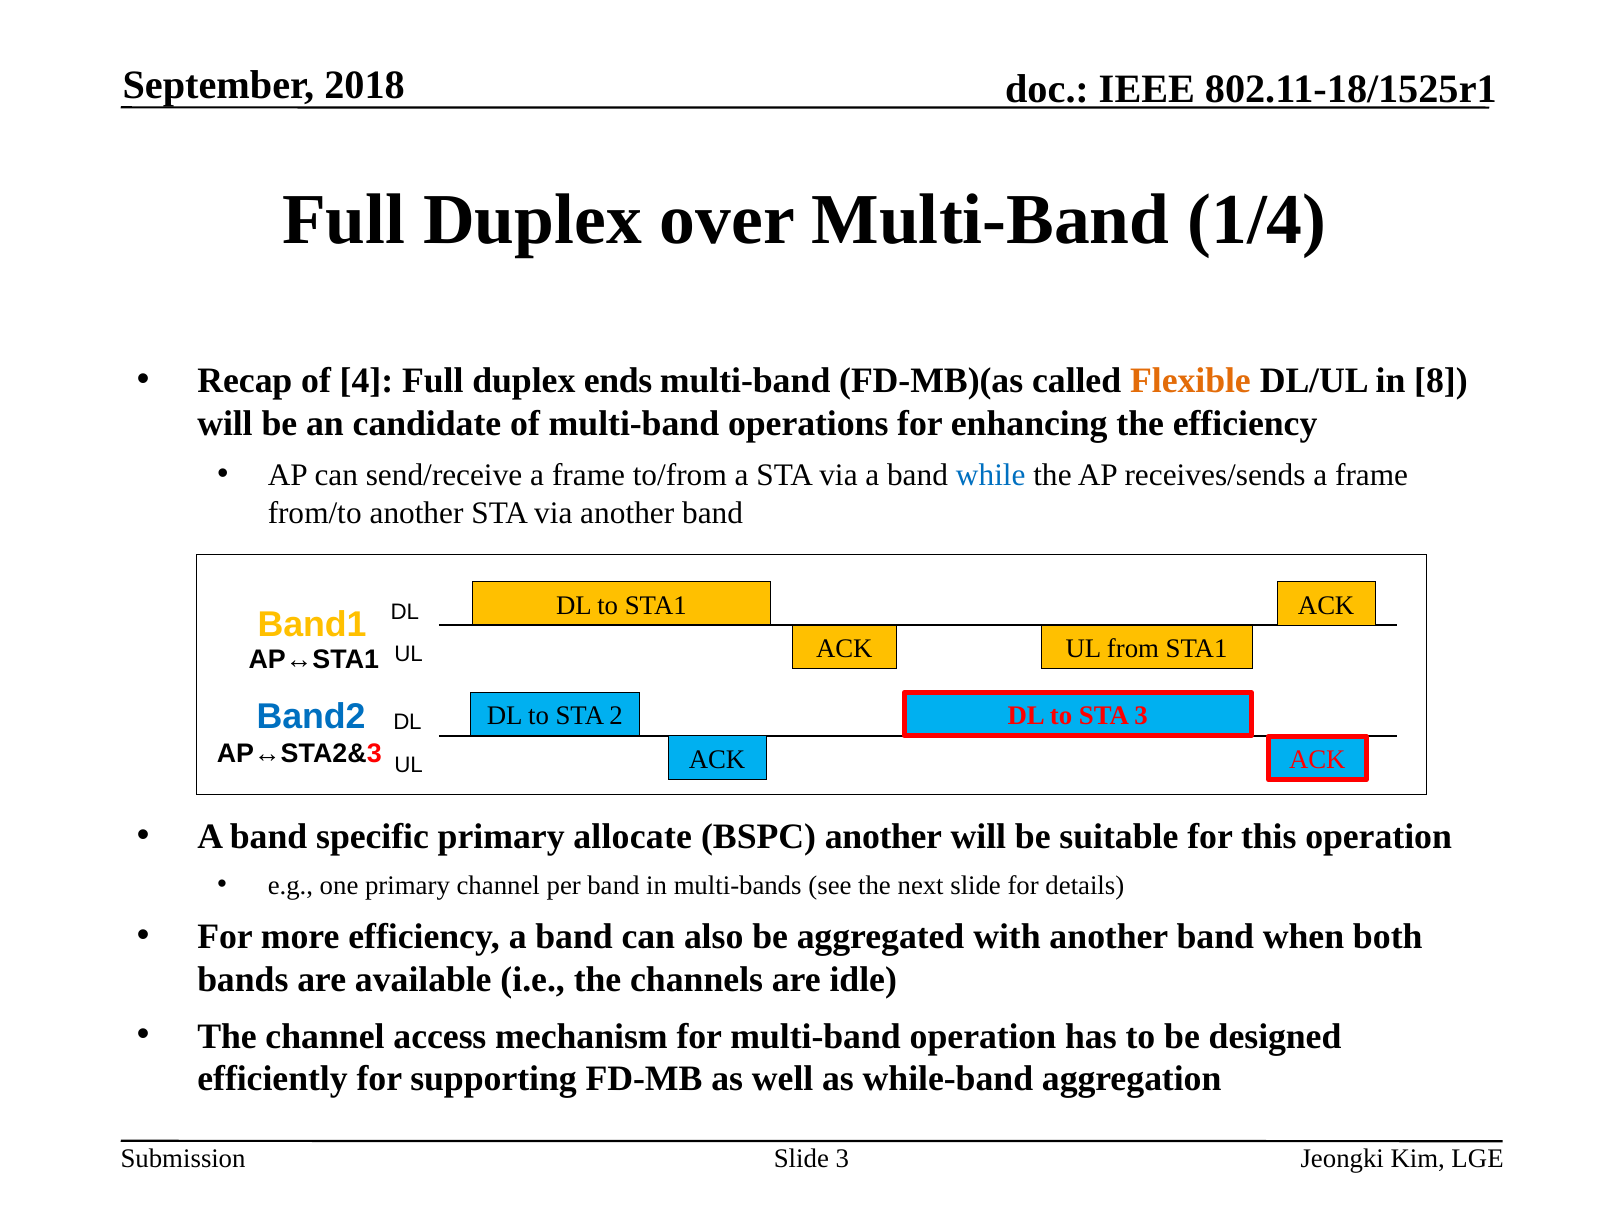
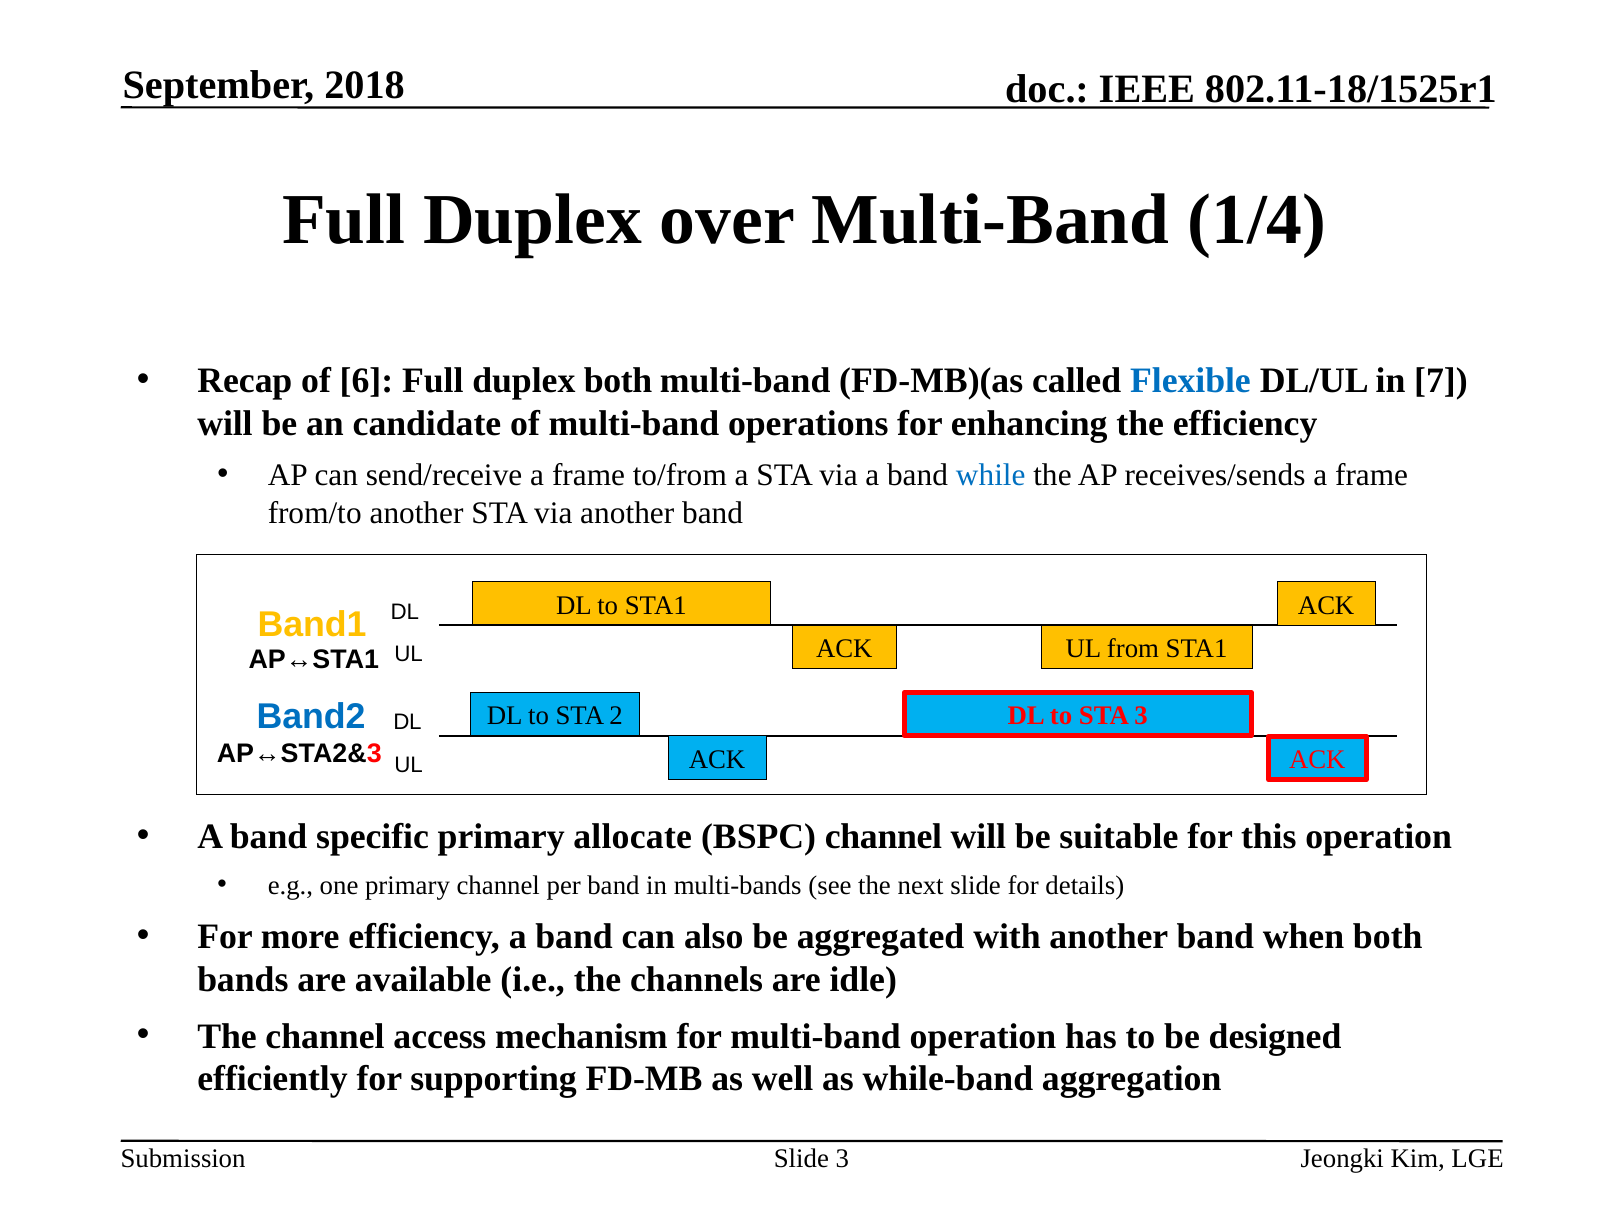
4: 4 -> 6 (366, 381)
duplex ends: ends -> both (618, 381)
Flexible colour: orange -> blue (1190, 381)
8: 8 -> 7 (1441, 381)
BSPC another: another -> channel (883, 837)
